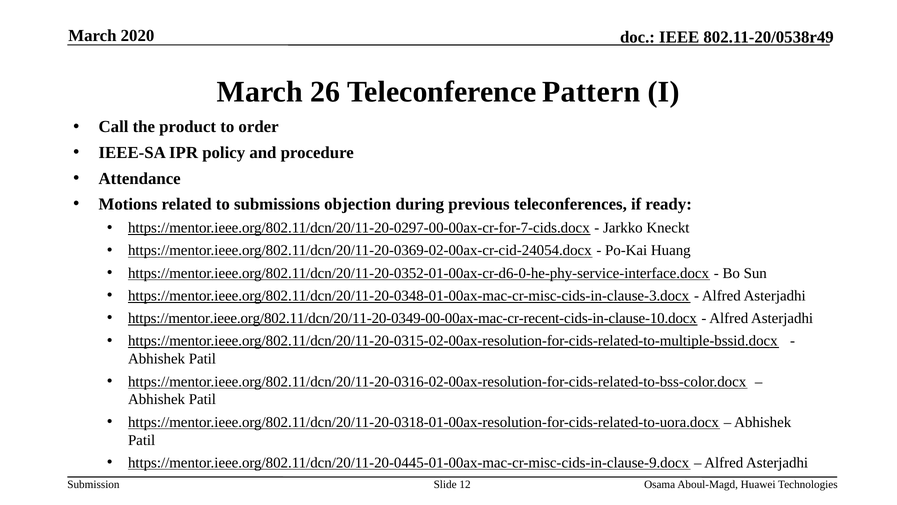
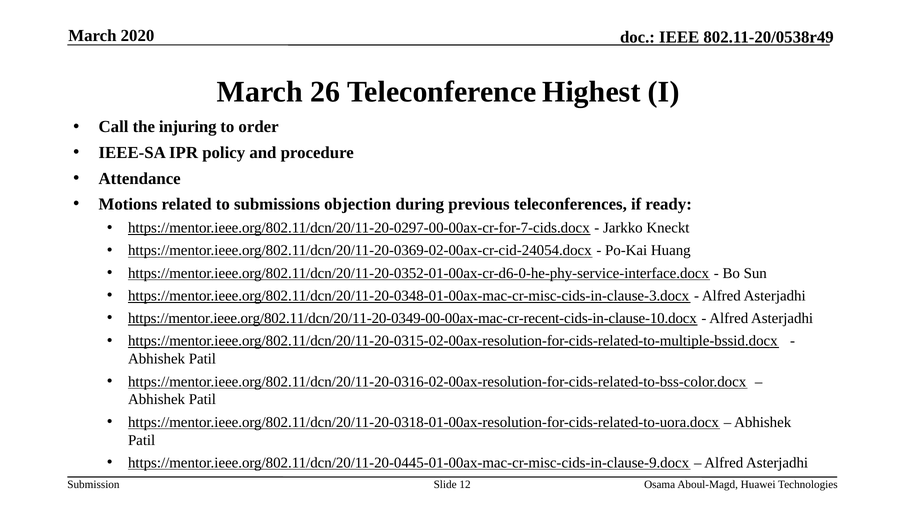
Pattern: Pattern -> Highest (591, 92)
product: product -> injuring (188, 127)
